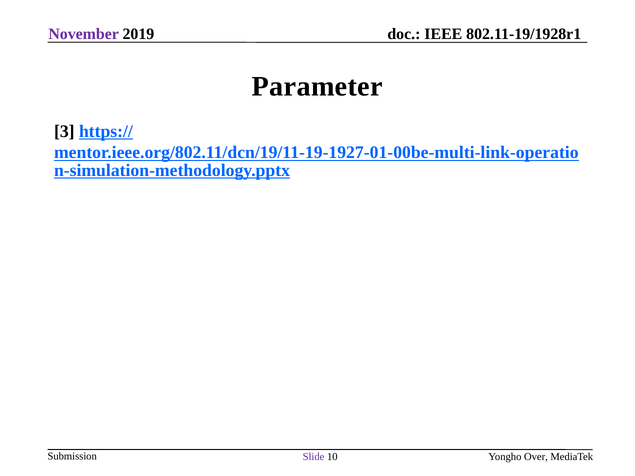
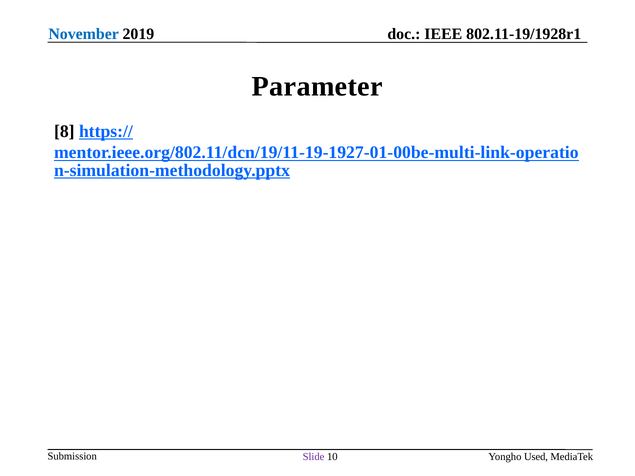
November colour: purple -> blue (84, 34)
3: 3 -> 8 (64, 131)
Over: Over -> Used (536, 457)
